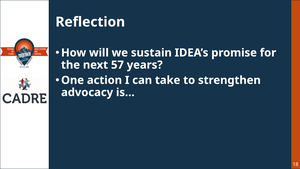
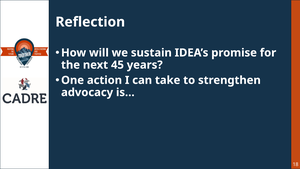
57: 57 -> 45 (117, 65)
